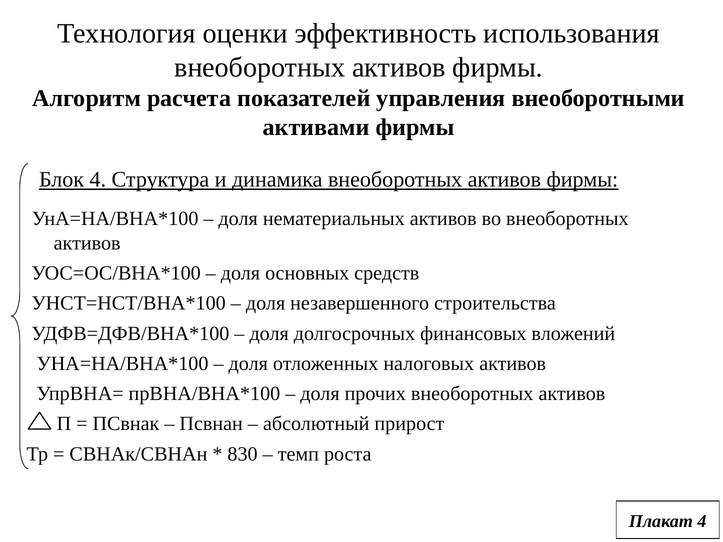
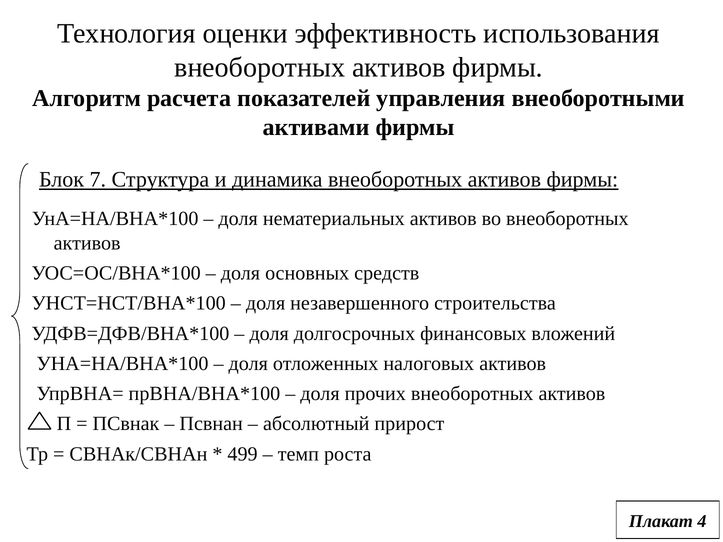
Блок 4: 4 -> 7 (98, 179)
830: 830 -> 499 (243, 454)
